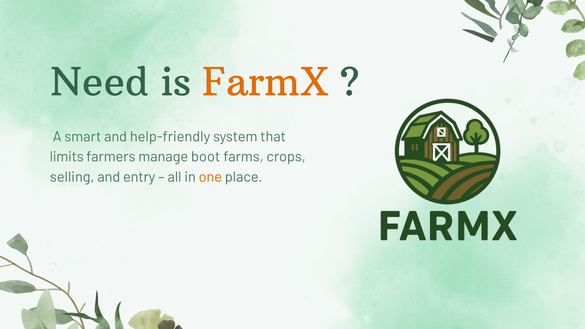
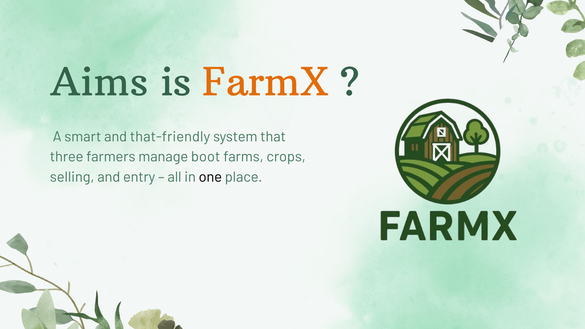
Need: Need -> Aims (99, 83)
help-friendly: help-friendly -> that-friendly (170, 137)
limits: limits -> three (67, 157)
one colour: orange -> black (210, 177)
